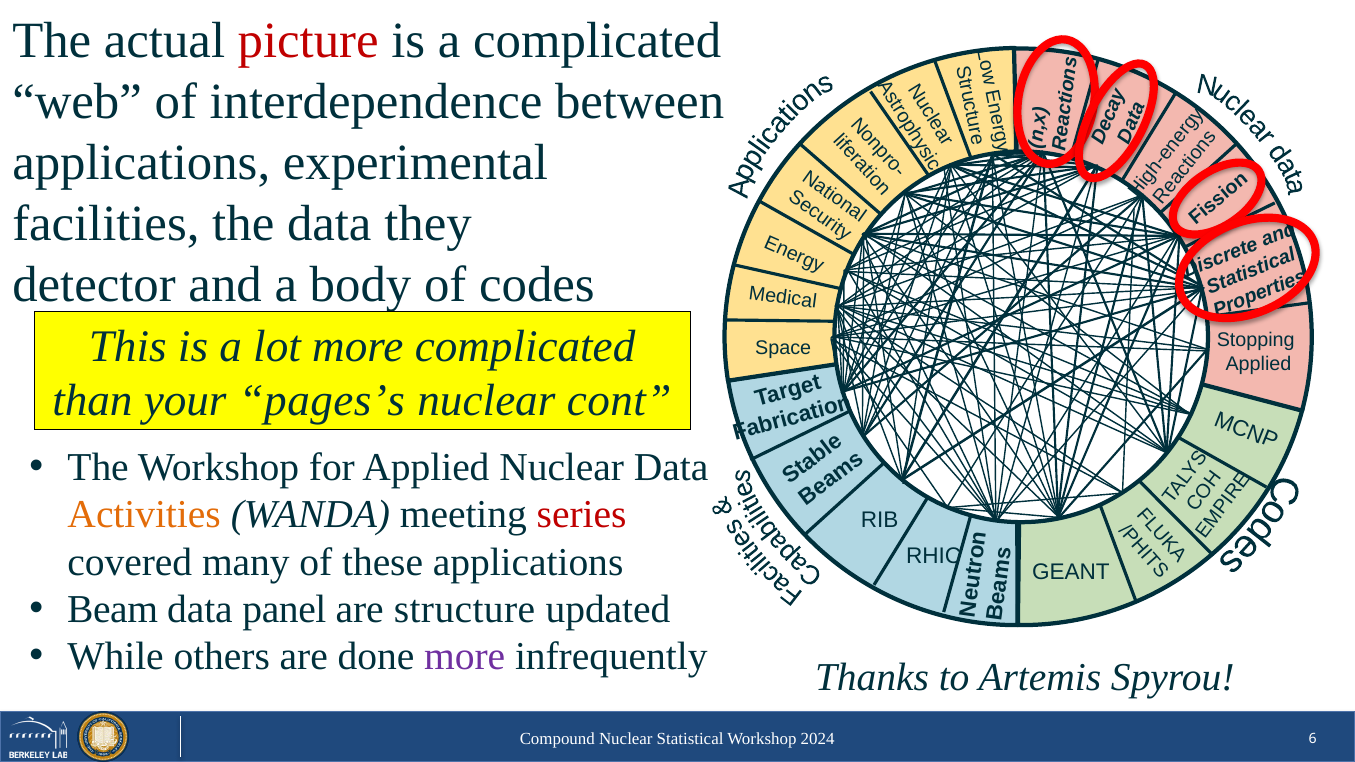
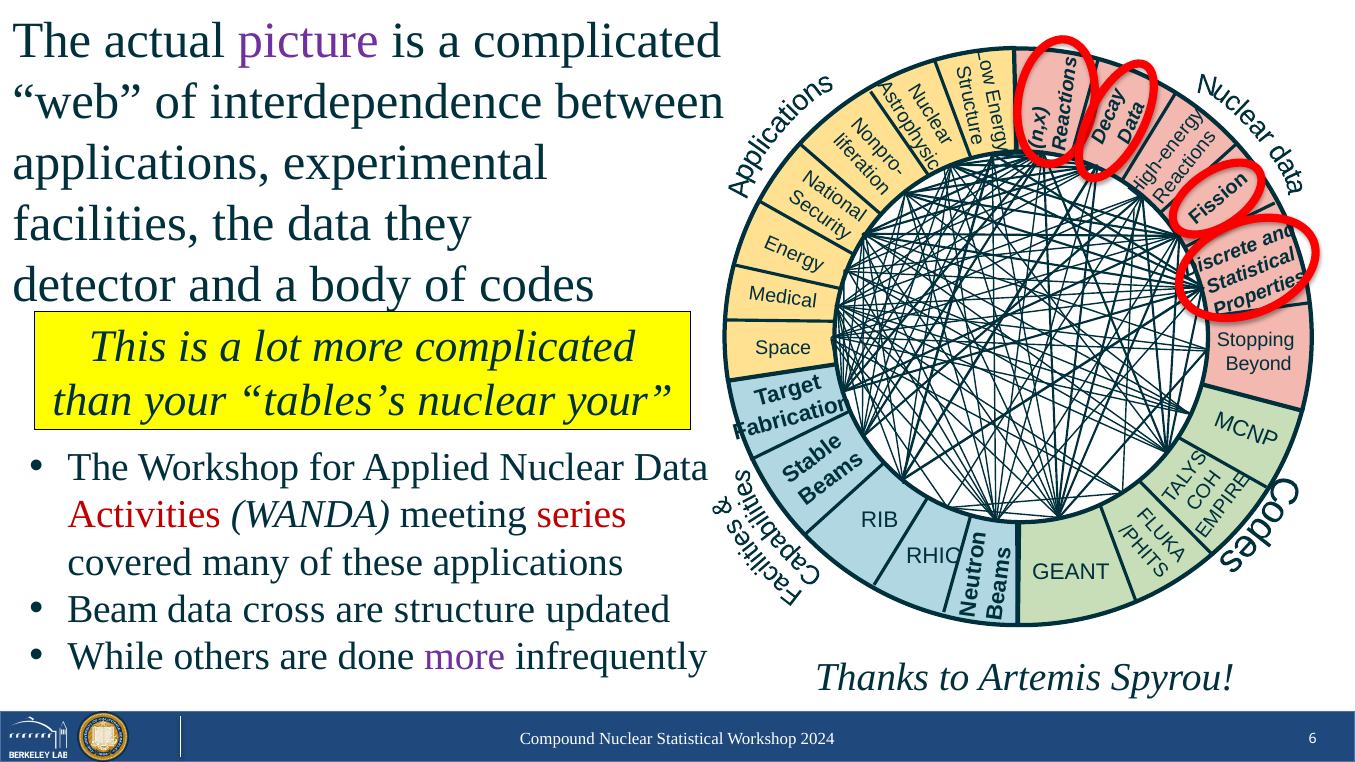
picture colour: red -> purple (308, 41)
Applied: Applied -> Beyond (1259, 364)
pages’s: pages’s -> tables’s (322, 401)
nuclear cont: cont -> your (620, 401)
Activities colour: orange -> red (144, 515)
panel: panel -> cross (284, 610)
